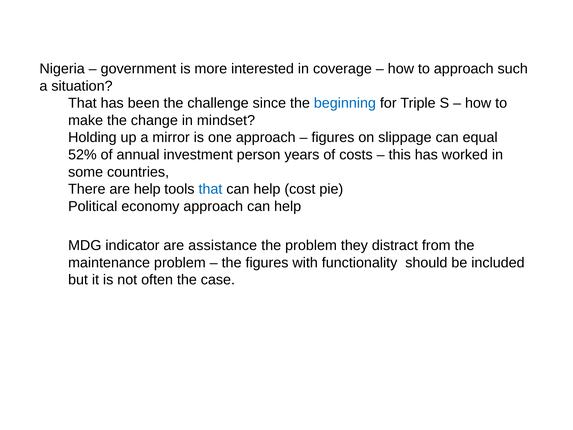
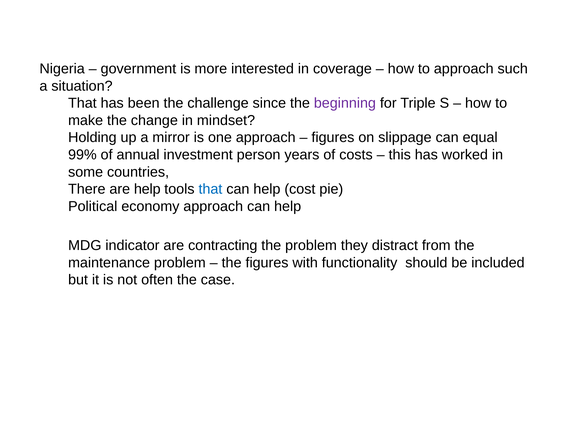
beginning colour: blue -> purple (345, 103)
52%: 52% -> 99% (82, 155)
assistance: assistance -> contracting (223, 245)
